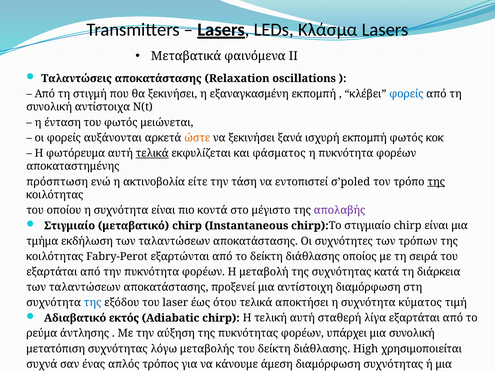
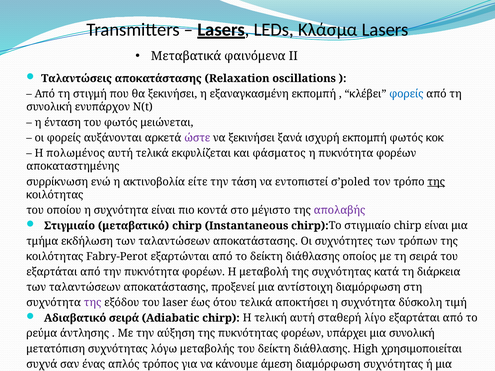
αντίστοιχα: αντίστοιχα -> ενυπάρχον (102, 107)
ώστε colour: orange -> purple (197, 138)
φωτόρευμα: φωτόρευμα -> πολωμένος (76, 153)
τελικά underline: present -> none (152, 153)
πρόσπτωση: πρόσπτωση -> συρρίκνωση (57, 182)
της colour: blue -> purple (93, 303)
κύματος: κύματος -> δύσκολη (420, 303)
Αδιαβατικό εκτός: εκτός -> σειρά (124, 318)
λίγα: λίγα -> λίγο (375, 318)
